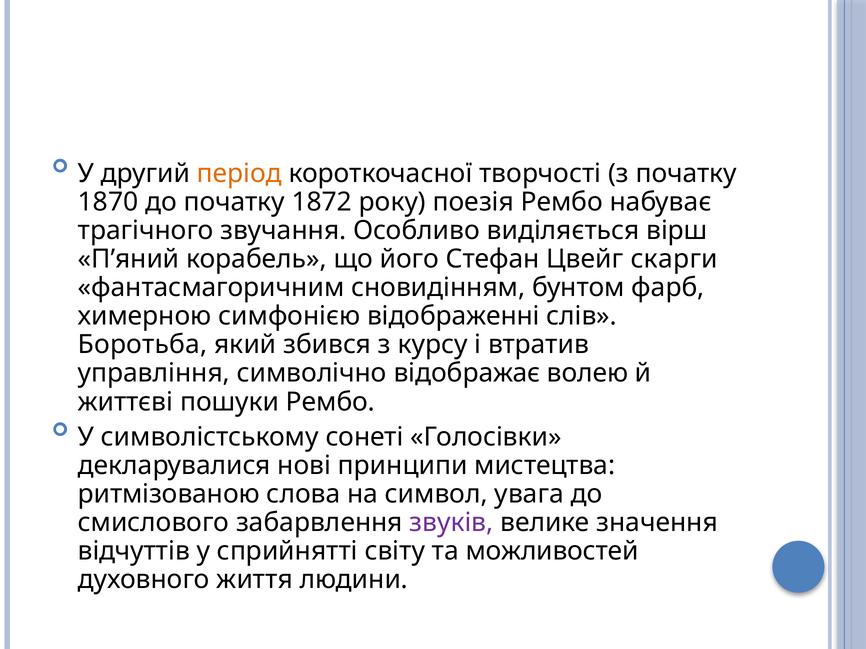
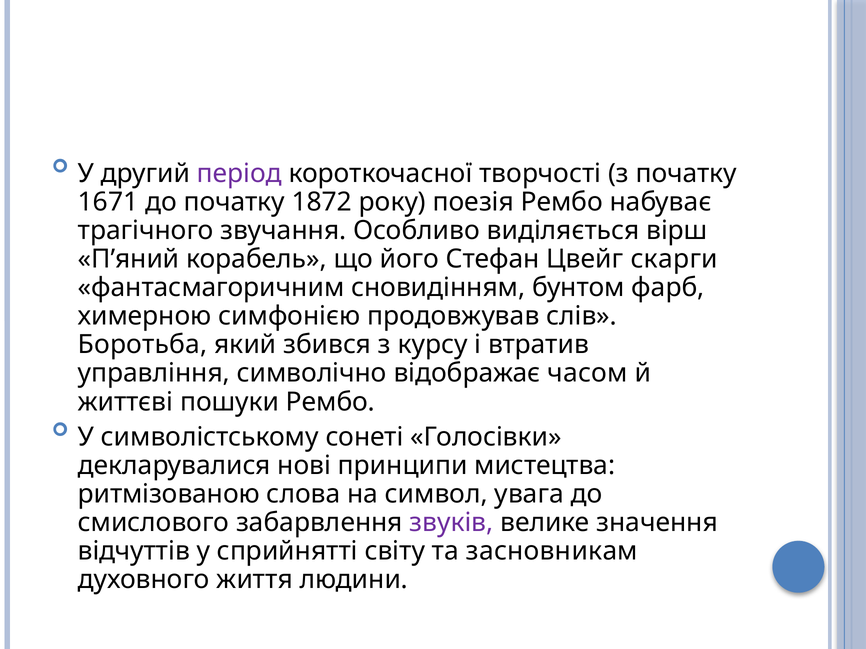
період colour: orange -> purple (239, 174)
1870: 1870 -> 1671 (108, 202)
відображенні: відображенні -> продовжував (453, 316)
волею: волею -> часом (587, 374)
можливостей: можливостей -> засновникам (552, 551)
